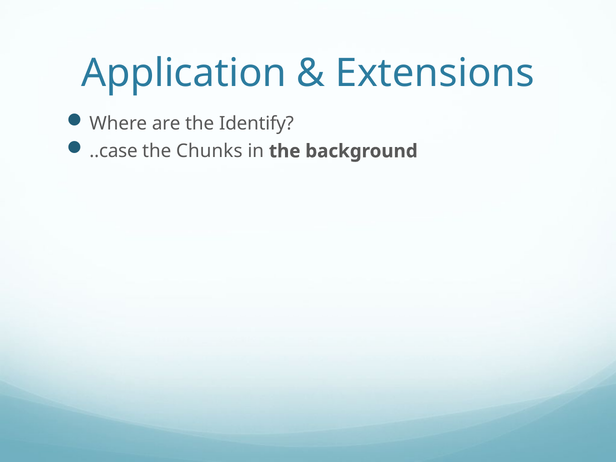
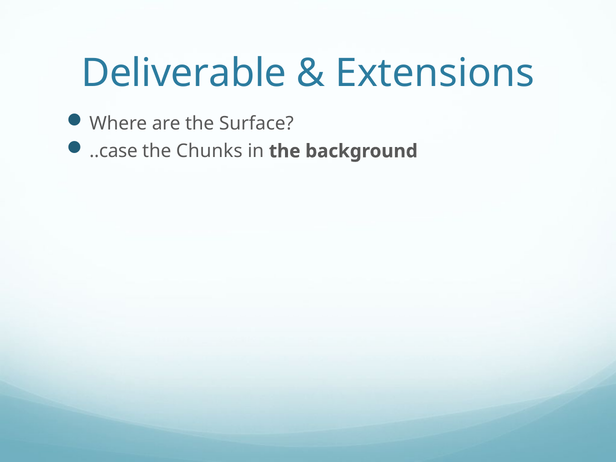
Application: Application -> Deliverable (184, 73)
Identify: Identify -> Surface (256, 123)
